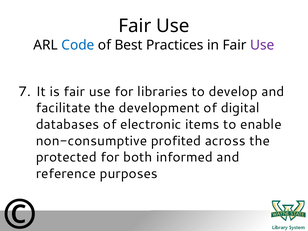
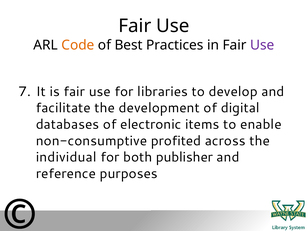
Code colour: blue -> orange (78, 45)
protected: protected -> individual (66, 157)
informed: informed -> publisher (184, 157)
